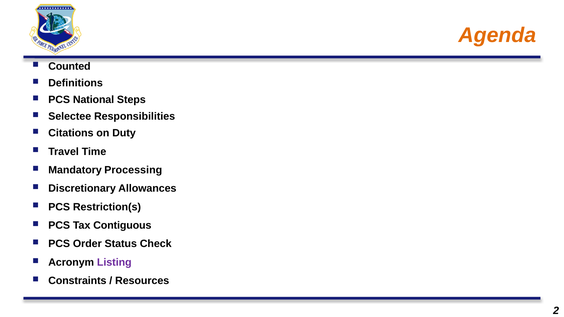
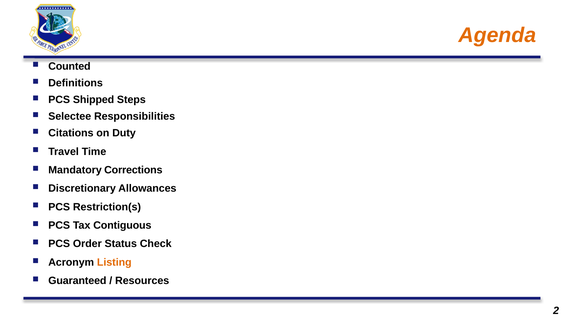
National: National -> Shipped (94, 100)
Processing: Processing -> Corrections (133, 170)
Listing colour: purple -> orange (114, 262)
Constraints: Constraints -> Guaranteed (77, 281)
